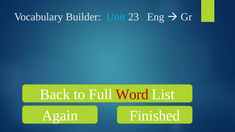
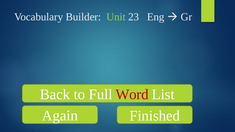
Unit colour: light blue -> light green (116, 17)
